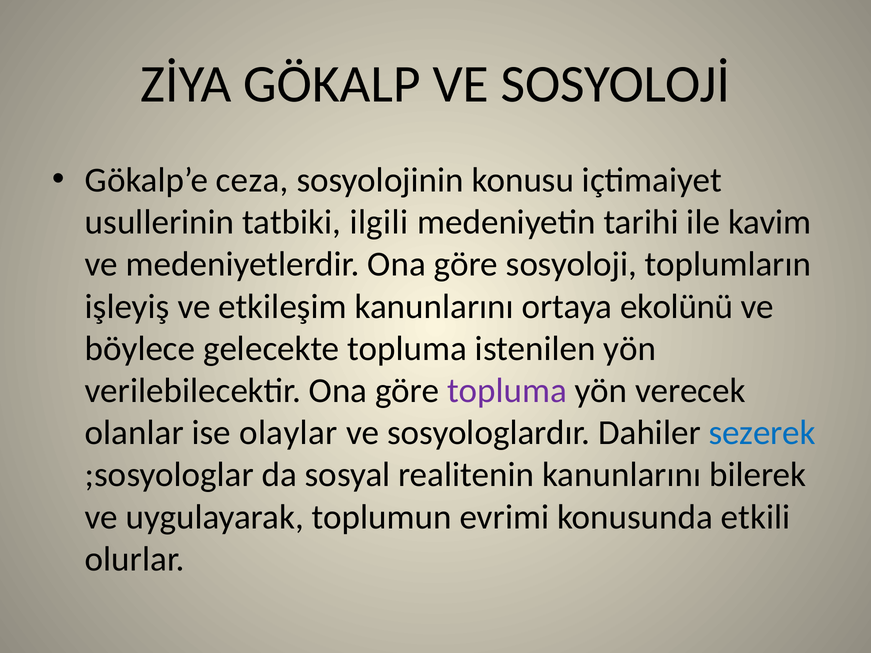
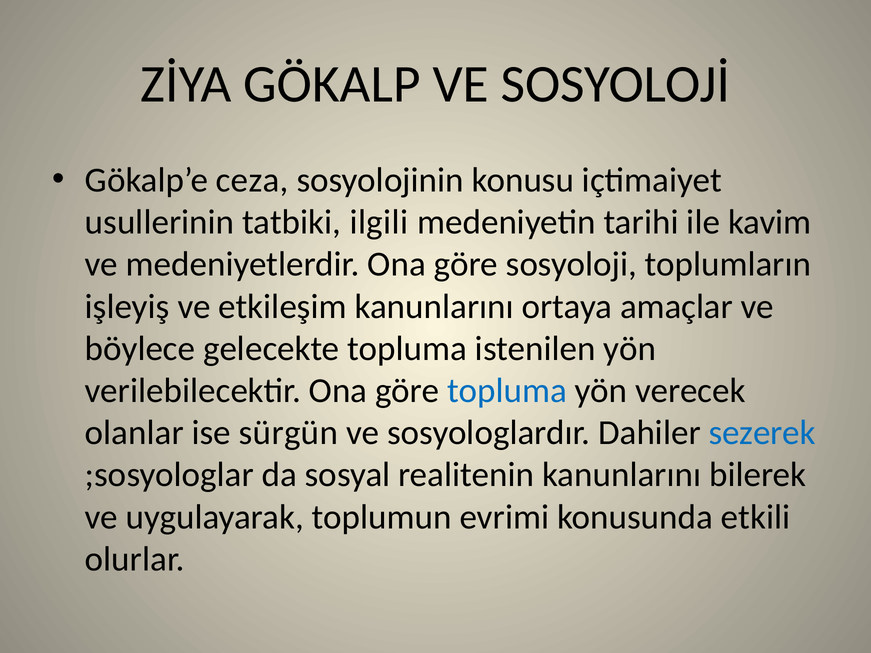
ekolünü: ekolünü -> amaçlar (676, 307)
topluma colour: purple -> blue (507, 391)
olaylar: olaylar -> sürgün (288, 433)
